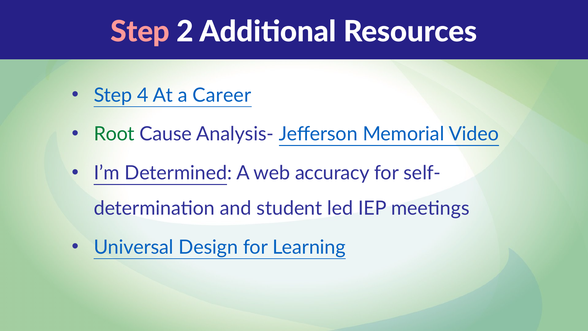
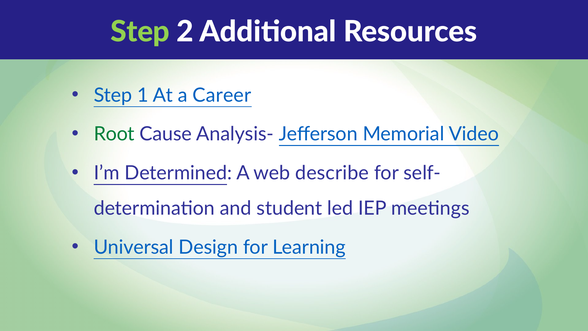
Step colour: pink -> light green (140, 32)
4: 4 -> 1 (143, 95)
accuracy: accuracy -> describe (332, 173)
